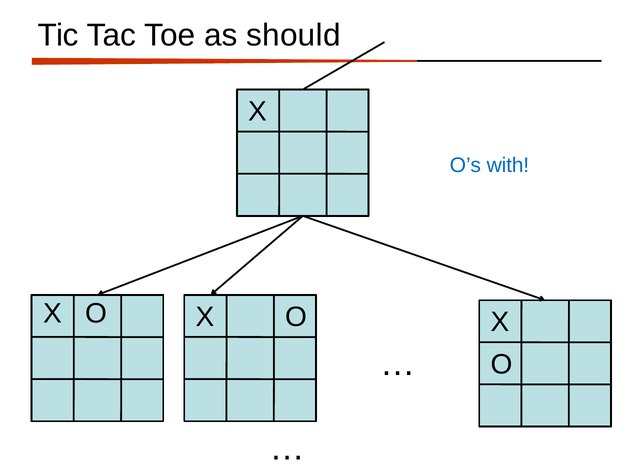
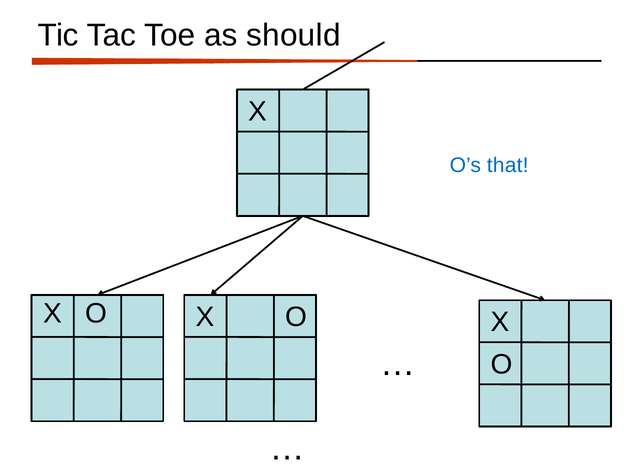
with: with -> that (508, 165)
